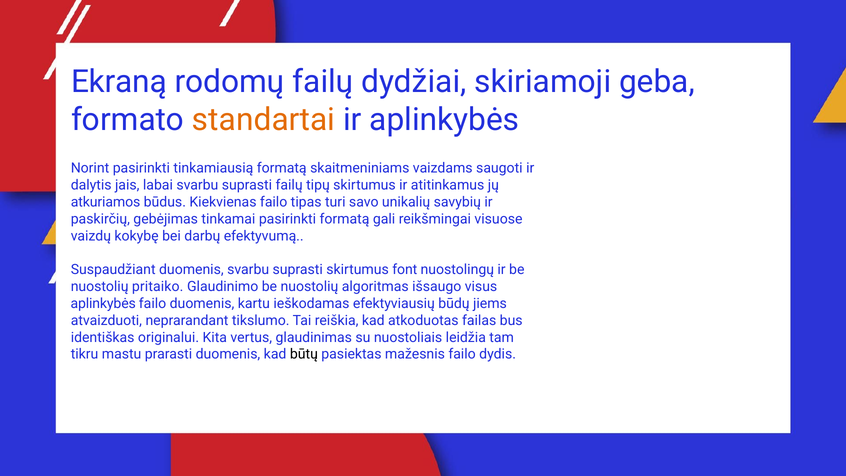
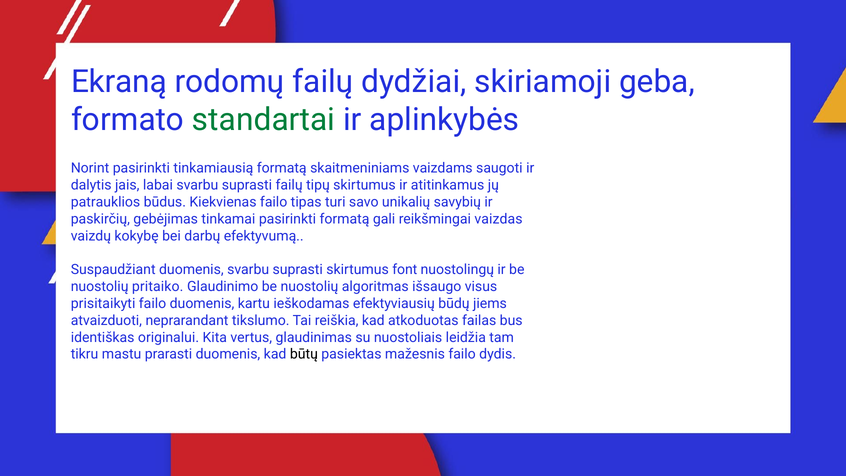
standartai colour: orange -> green (264, 120)
atkuriamos: atkuriamos -> patrauklios (106, 202)
visuose: visuose -> vaizdas (498, 219)
aplinkybės: aplinkybės -> prisitaikyti (103, 303)
